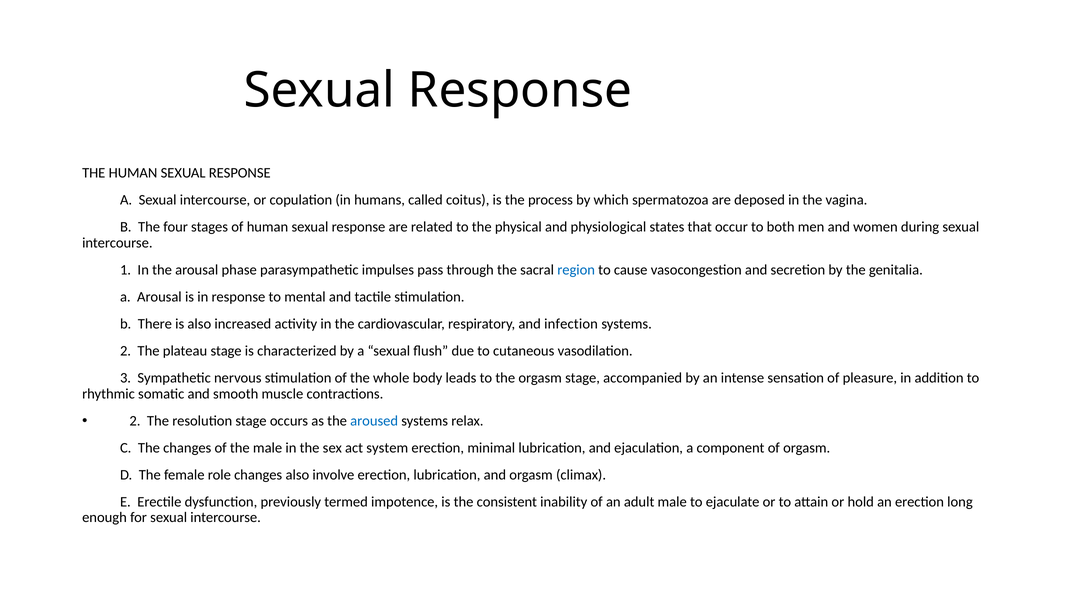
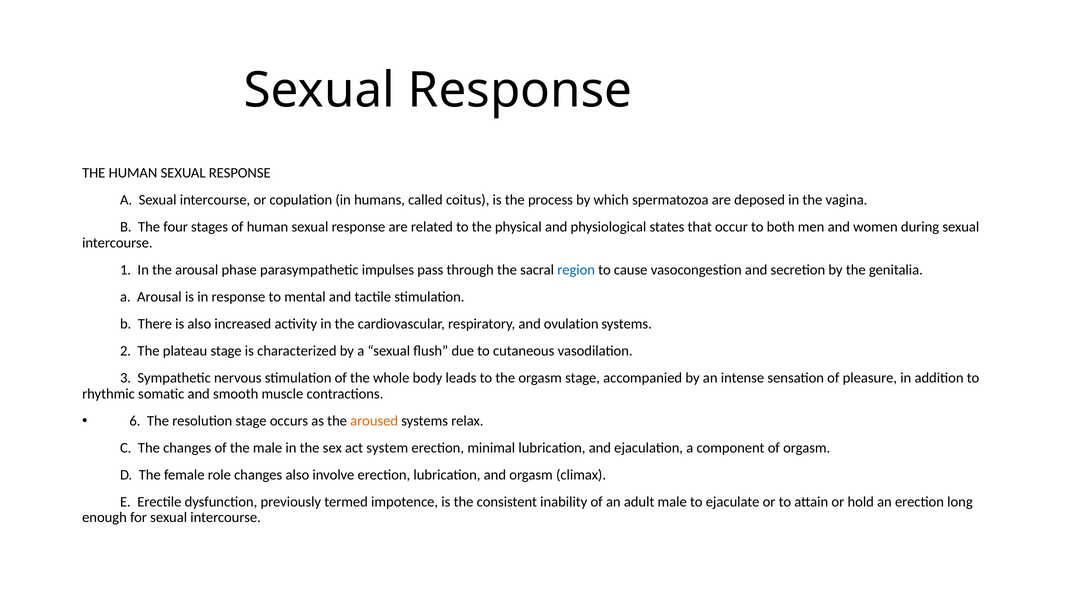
infection: infection -> ovulation (571, 324)
2: 2 -> 6 (135, 421)
aroused colour: blue -> orange (374, 421)
